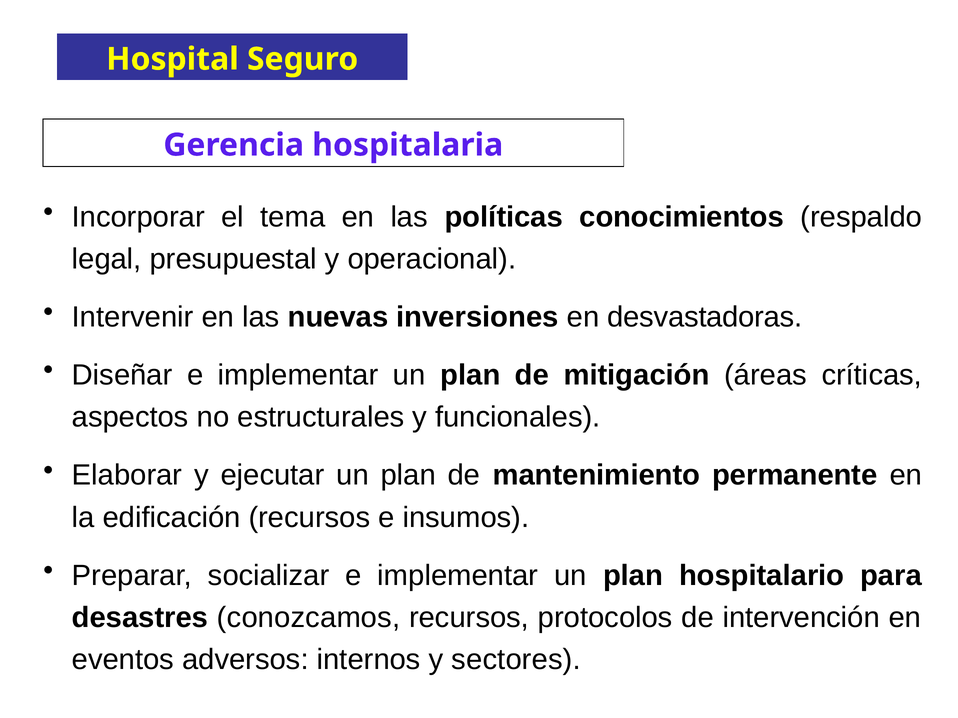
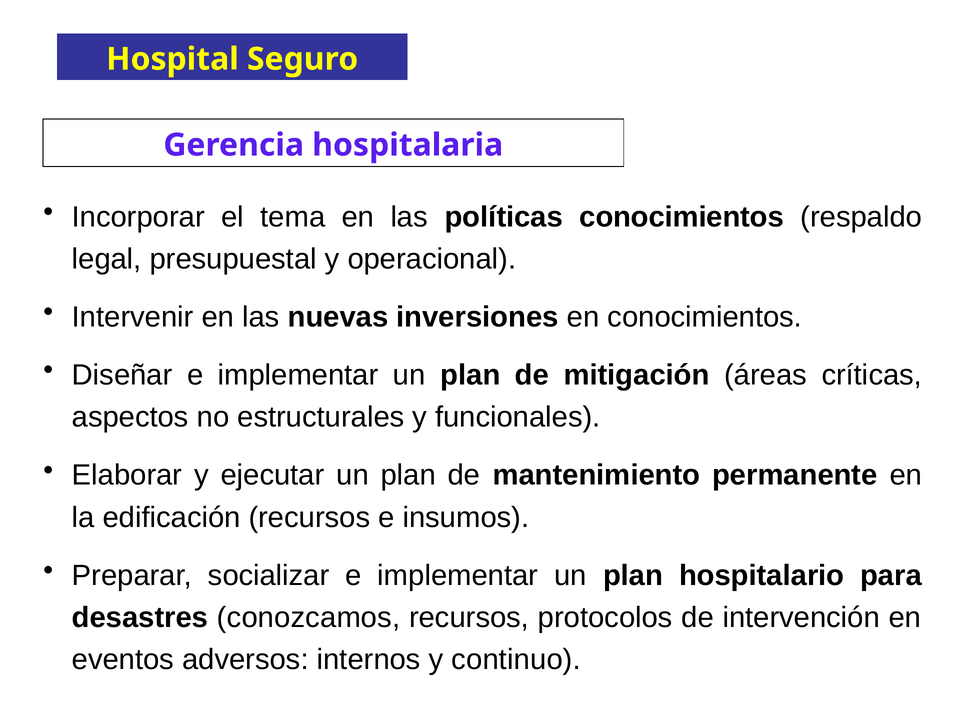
en desvastadoras: desvastadoras -> conocimientos (705, 317)
sectores: sectores -> continuo (516, 660)
